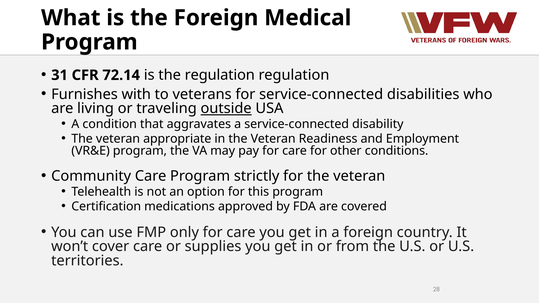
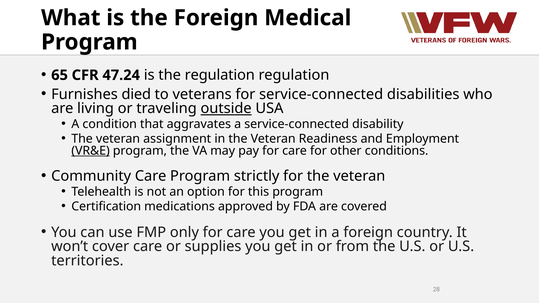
31: 31 -> 65 (60, 75)
72.14: 72.14 -> 47.24 (121, 75)
with: with -> died (136, 94)
appropriate: appropriate -> assignment (177, 139)
VR&E underline: none -> present (91, 151)
